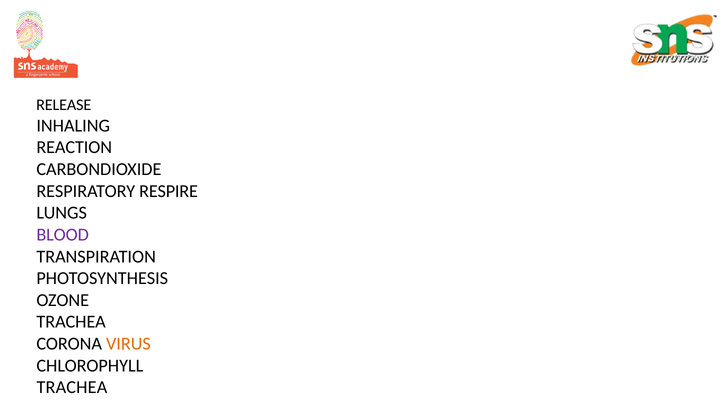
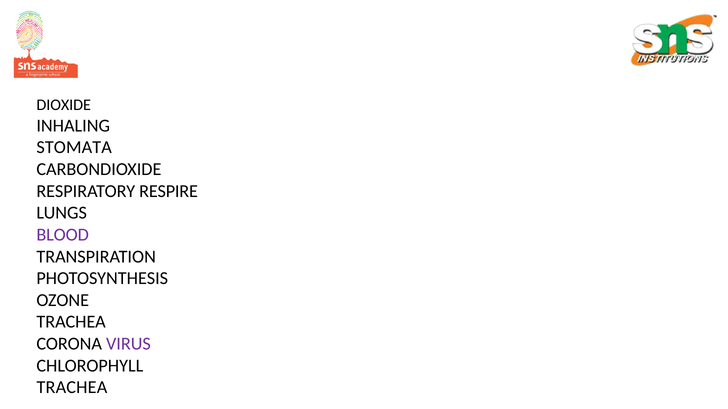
RELEASE: RELEASE -> DIOXIDE (64, 105)
REACTION: REACTION -> STOMATA (74, 148)
VIRUS colour: orange -> purple (128, 344)
